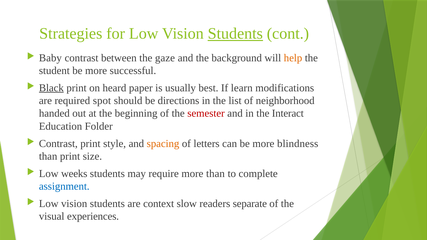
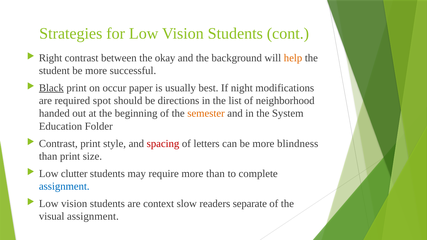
Students underline: present -> none (235, 34)
Baby: Baby -> Right (51, 58)
gaze: gaze -> okay (165, 58)
heard: heard -> occur (114, 88)
learn: learn -> night (242, 88)
semester colour: red -> orange (206, 114)
Interact: Interact -> System (288, 114)
spacing colour: orange -> red (163, 144)
weeks: weeks -> clutter (74, 174)
visual experiences: experiences -> assignment (93, 217)
